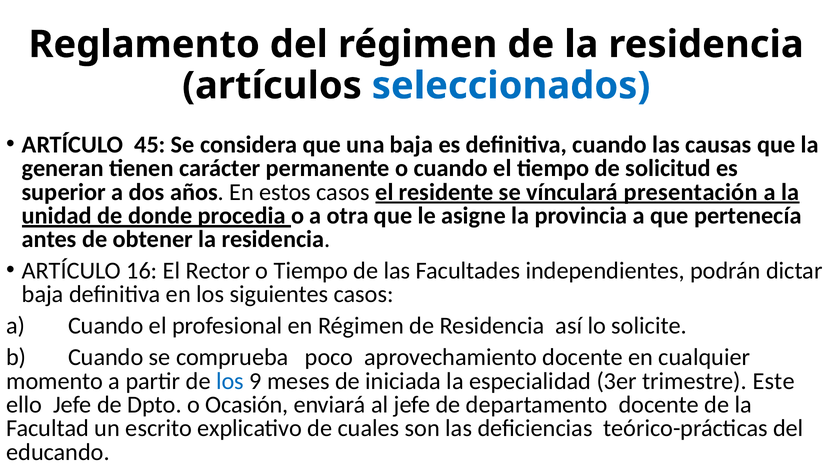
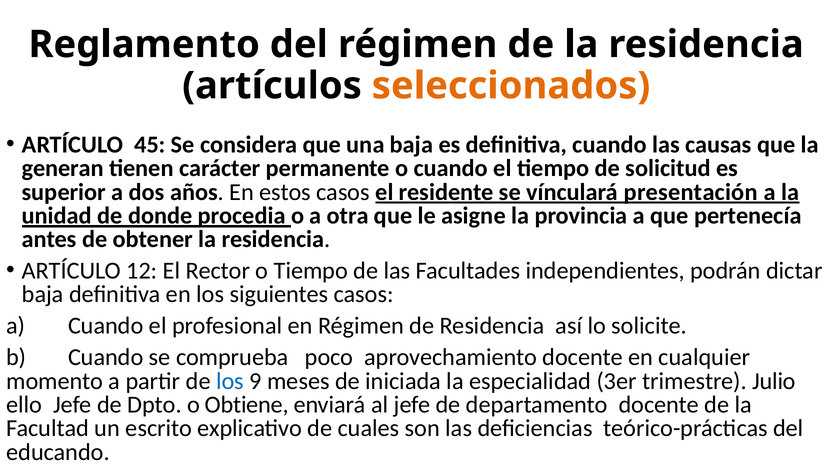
seleccionados colour: blue -> orange (511, 86)
16: 16 -> 12 (142, 271)
Este: Este -> Julio (774, 381)
Ocasión: Ocasión -> Obtiene (247, 404)
